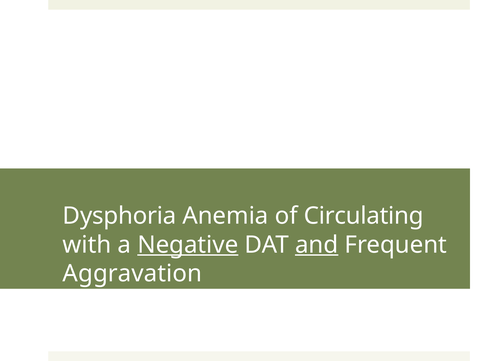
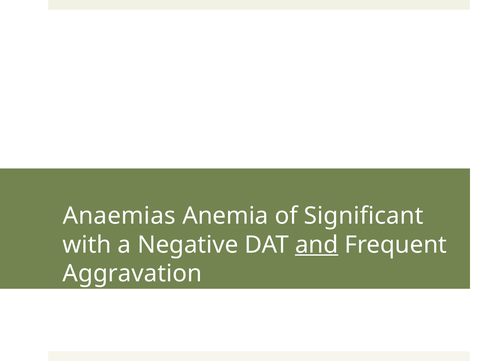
Dysphoria: Dysphoria -> Anaemias (119, 216)
Circulating: Circulating -> Significant (364, 216)
Negative underline: present -> none (188, 245)
